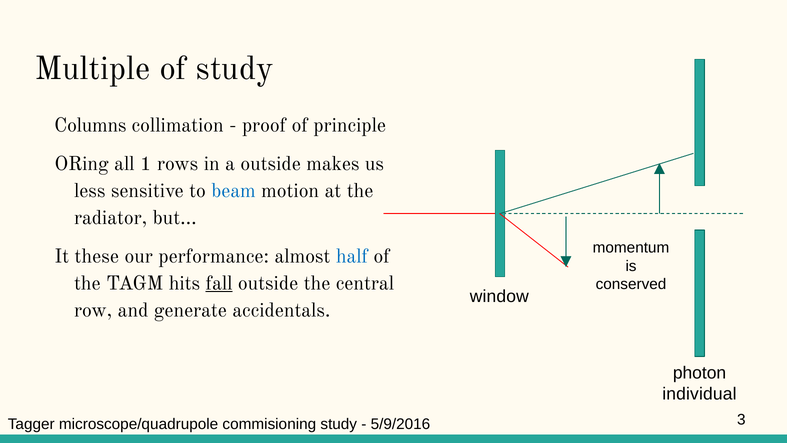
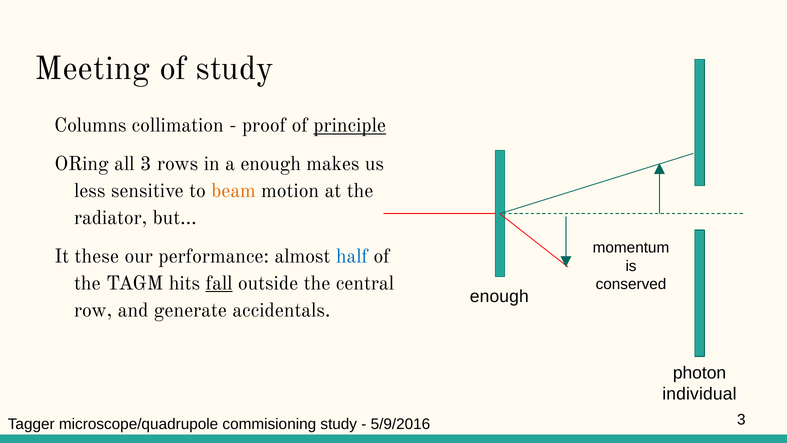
Multiple: Multiple -> Meeting (92, 68)
principle underline: none -> present (350, 125)
all 1: 1 -> 3 (146, 163)
a outside: outside -> enough (271, 163)
beam colour: blue -> orange (233, 191)
window: window -> enough (499, 296)
